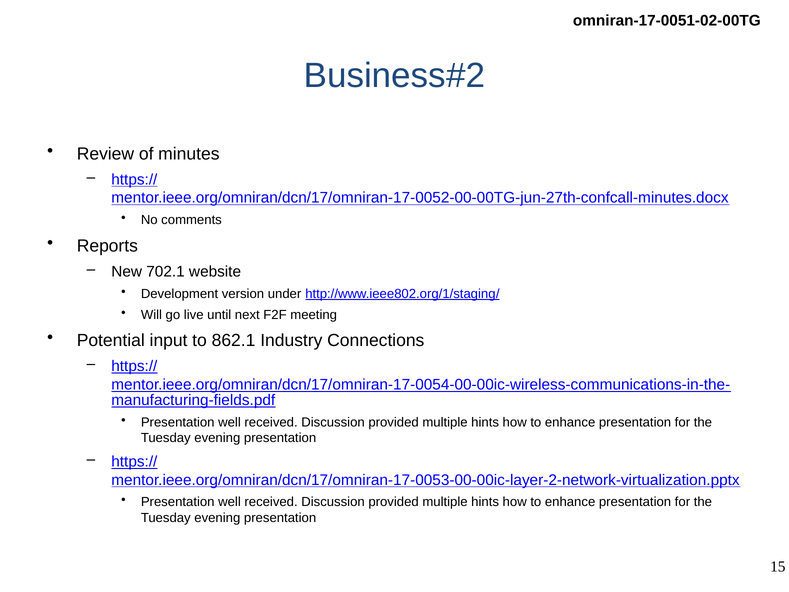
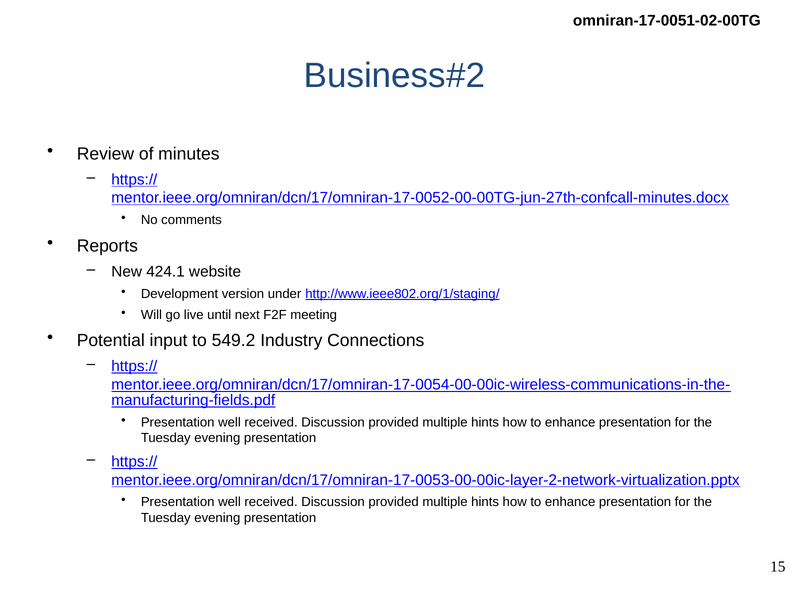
702.1: 702.1 -> 424.1 (166, 271)
862.1: 862.1 -> 549.2 (234, 340)
